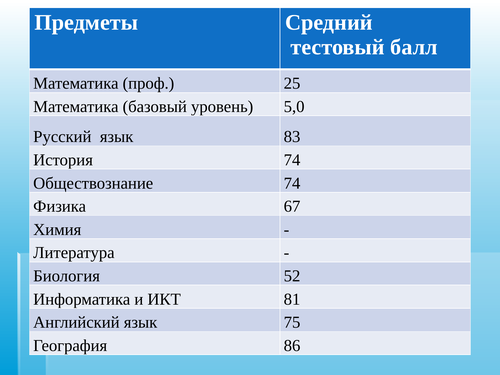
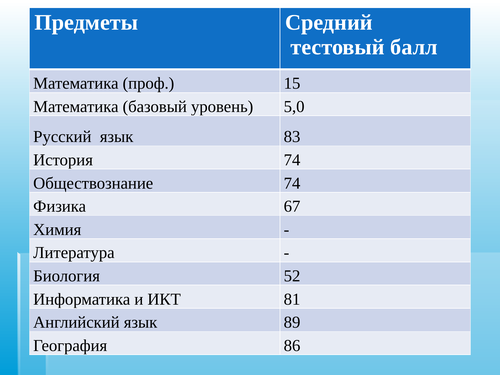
25: 25 -> 15 (292, 83)
75: 75 -> 89 (292, 322)
